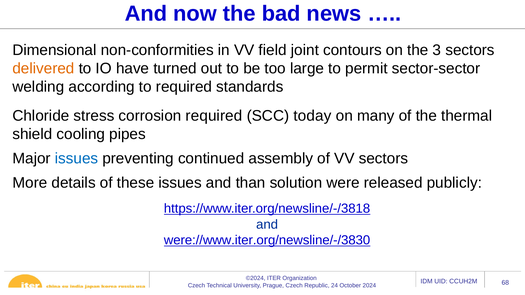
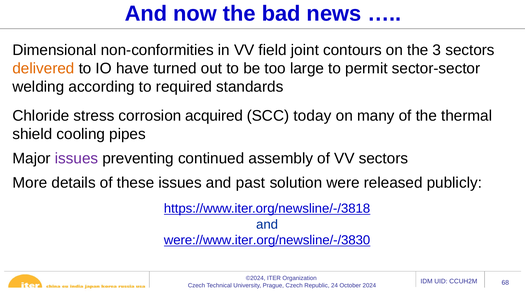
corrosion required: required -> acquired (214, 116)
issues colour: blue -> purple (77, 159)
than: than -> past (250, 183)
